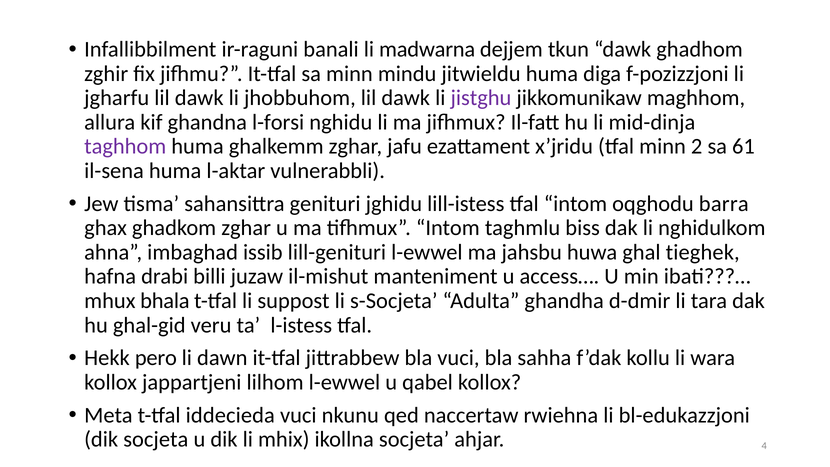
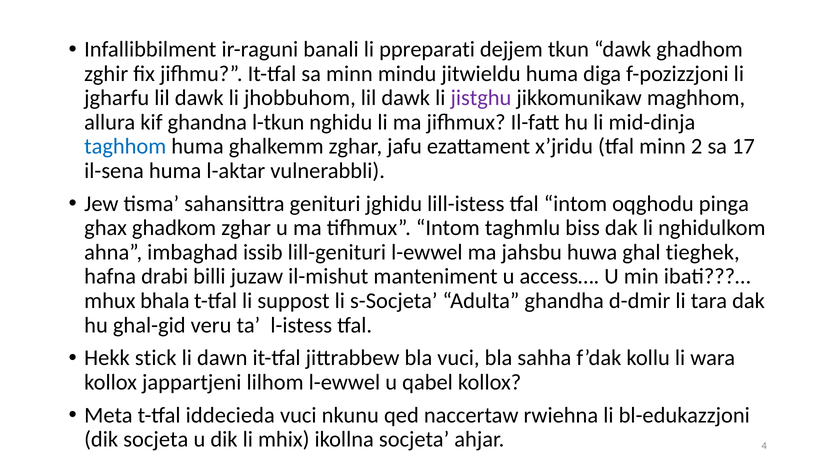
madwarna: madwarna -> ppreparati (427, 49)
l-forsi: l-forsi -> l-tkun (278, 122)
taghhom colour: purple -> blue (125, 147)
61: 61 -> 17 (743, 147)
barra: barra -> pinga (724, 204)
pero: pero -> stick (156, 358)
